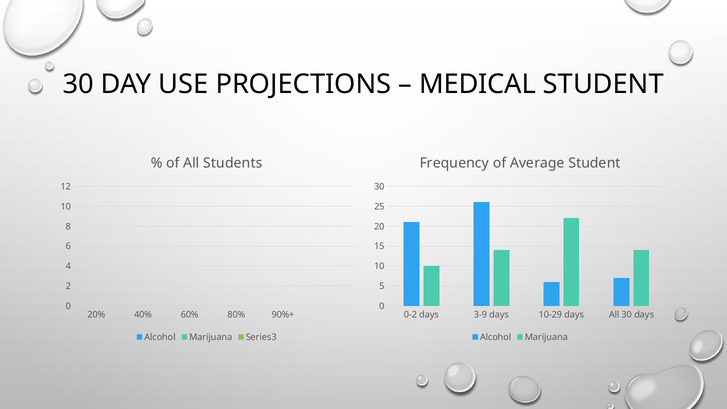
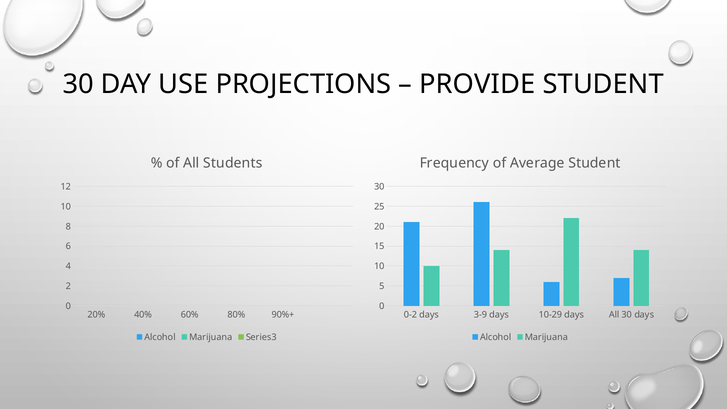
MEDICAL: MEDICAL -> PROVIDE (477, 84)
